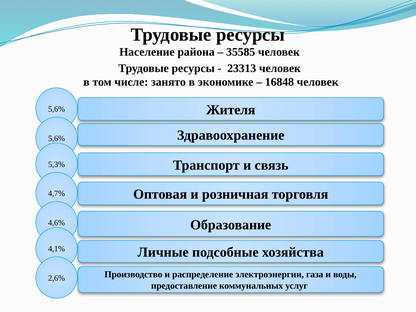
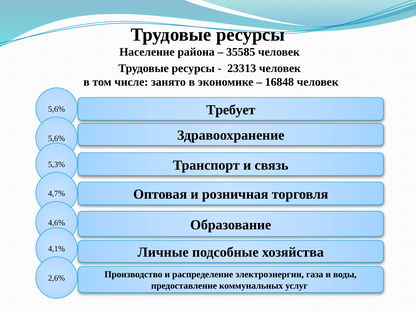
Жителя: Жителя -> Требует (231, 110)
